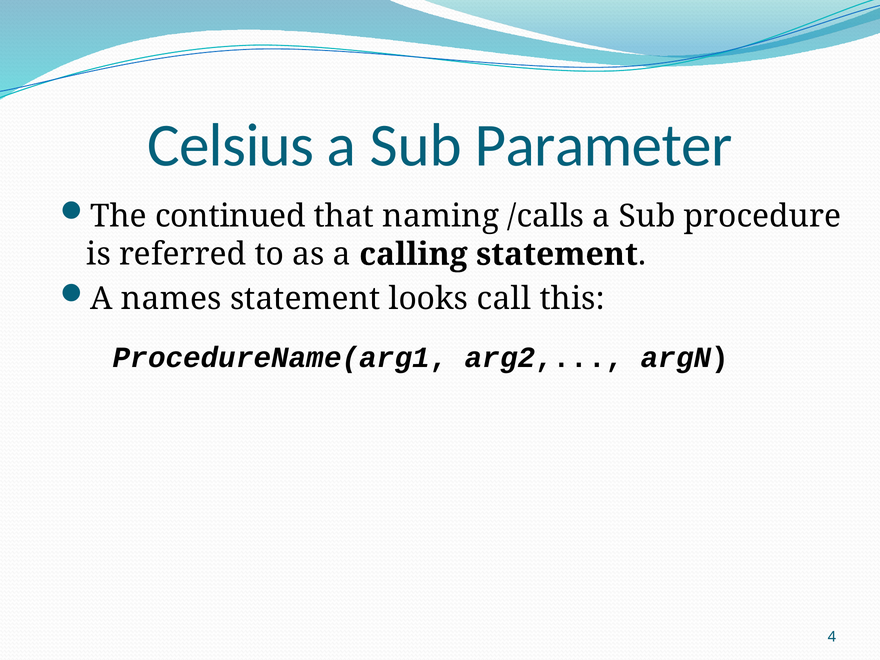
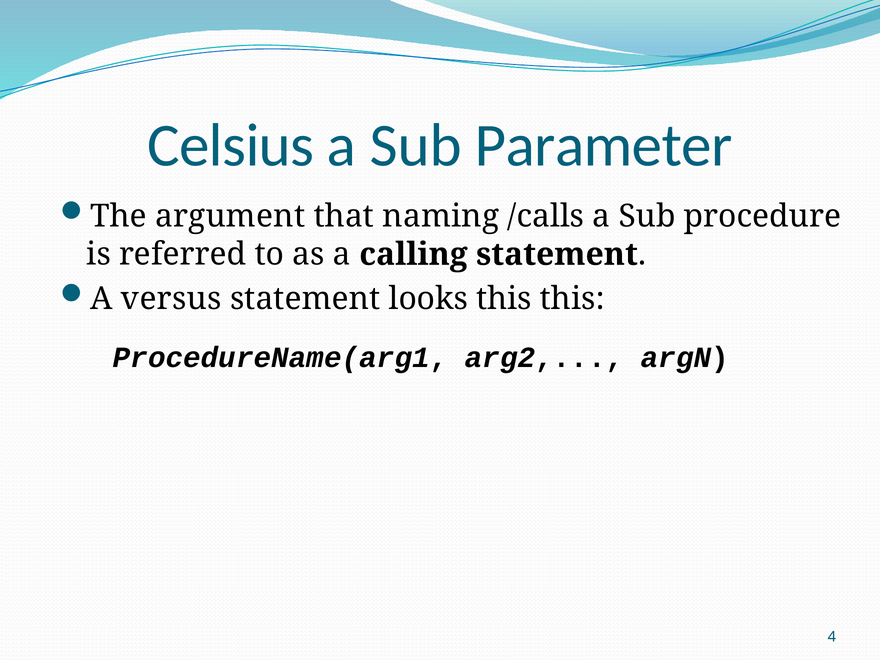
continued: continued -> argument (230, 216)
names: names -> versus (171, 299)
looks call: call -> this (504, 299)
